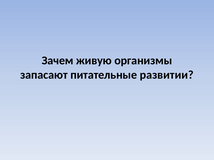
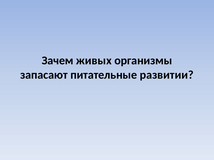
живую: живую -> живых (94, 61)
